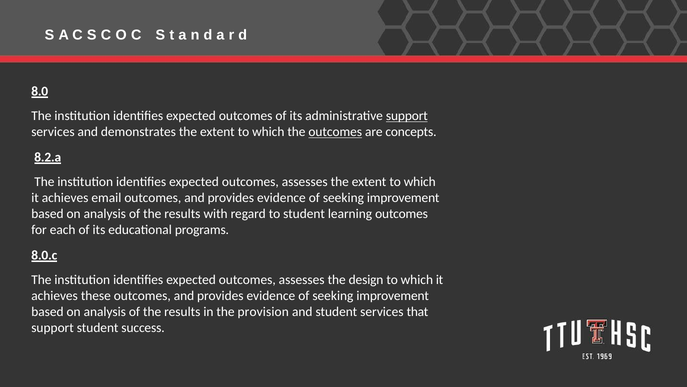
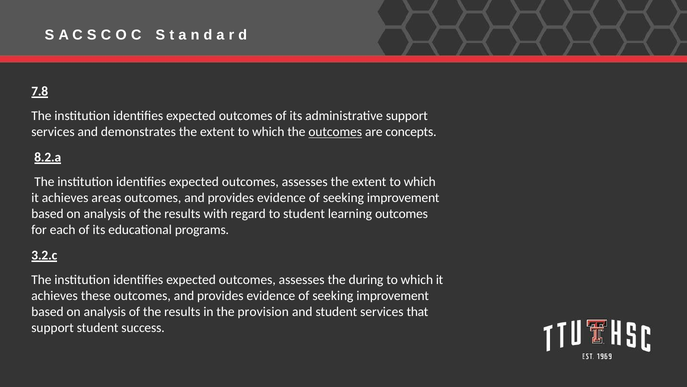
8.0: 8.0 -> 7.8 (40, 91)
support underline: present -> none (407, 116)
email: email -> areas (106, 198)
8.0.c: 8.0.c -> 3.2.c (44, 255)
design: design -> during (366, 279)
